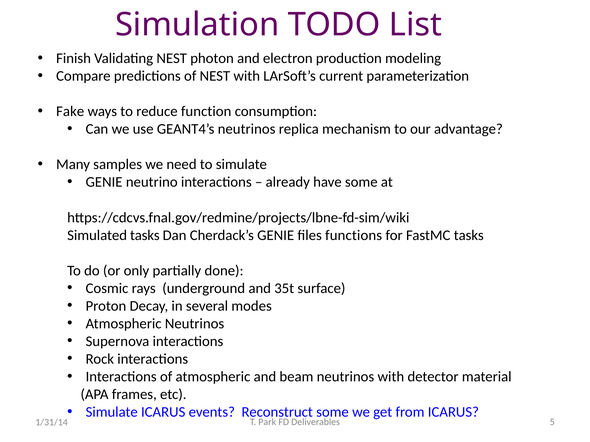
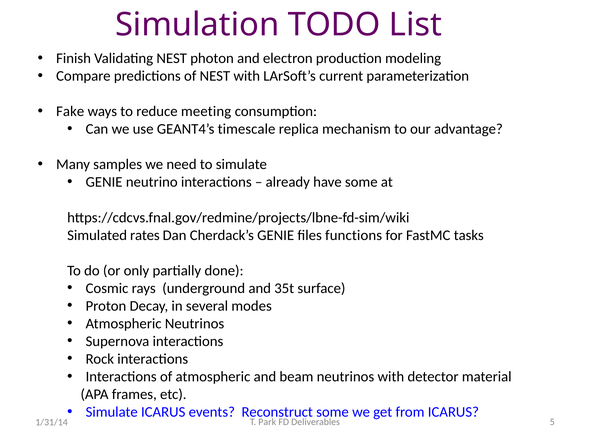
function: function -> meeting (206, 112)
GEANT4’s neutrinos: neutrinos -> timescale (247, 129)
Simulated tasks: tasks -> rates (145, 235)
